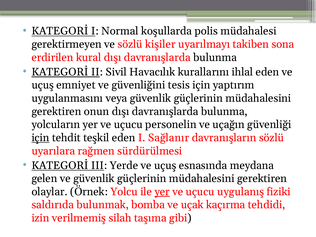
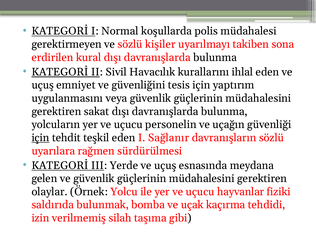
onun: onun -> sakat (97, 111)
yer underline: present -> none (162, 192)
uygulanış: uygulanış -> hayvanlar (241, 192)
